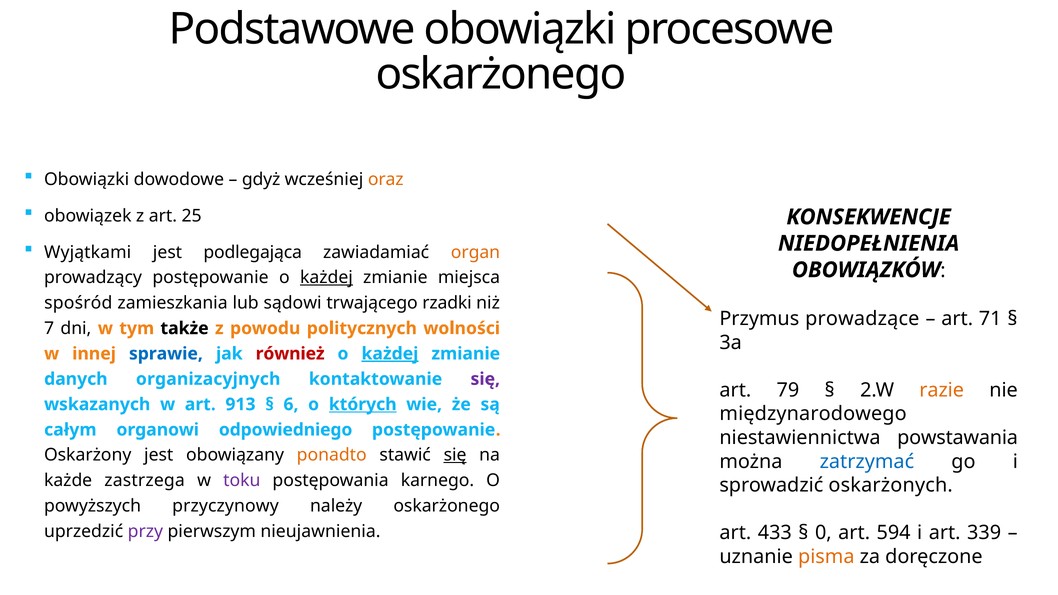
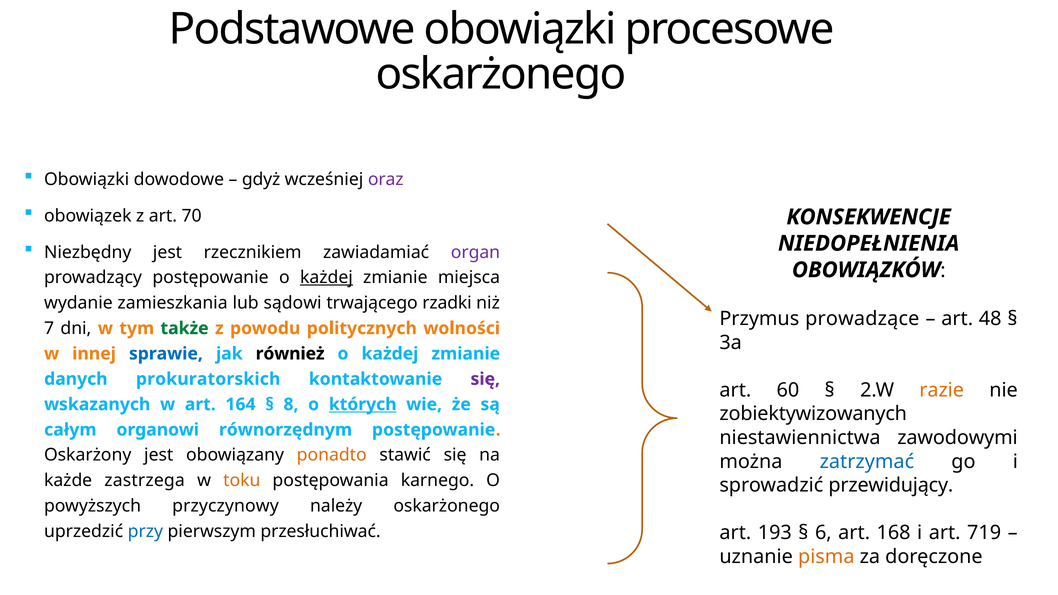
oraz colour: orange -> purple (386, 180)
25: 25 -> 70 (192, 216)
Wyjątkami: Wyjątkami -> Niezbędny (88, 252)
podlegająca: podlegająca -> rzecznikiem (253, 252)
organ colour: orange -> purple (475, 252)
spośród: spośród -> wydanie (78, 303)
71: 71 -> 48 (990, 319)
także colour: black -> green (185, 328)
również colour: red -> black (290, 354)
każdej underline: present -> none (390, 354)
organizacyjnych: organizacyjnych -> prokuratorskich (208, 379)
79: 79 -> 60 (788, 390)
913: 913 -> 164 (240, 404)
6: 6 -> 8 (291, 404)
międzynarodowego: międzynarodowego -> zobiektywizowanych (813, 414)
odpowiedniego: odpowiedniego -> równorzędnym (286, 430)
powstawania: powstawania -> zawodowymi (958, 438)
się underline: present -> none (455, 455)
toku colour: purple -> orange (242, 481)
oskarżonych: oskarżonych -> przewidujący (891, 485)
przy colour: purple -> blue (145, 531)
nieujawnienia: nieujawnienia -> przesłuchiwać (321, 531)
433: 433 -> 193 (775, 533)
0: 0 -> 6 (823, 533)
594: 594 -> 168 (894, 533)
339: 339 -> 719 (984, 533)
